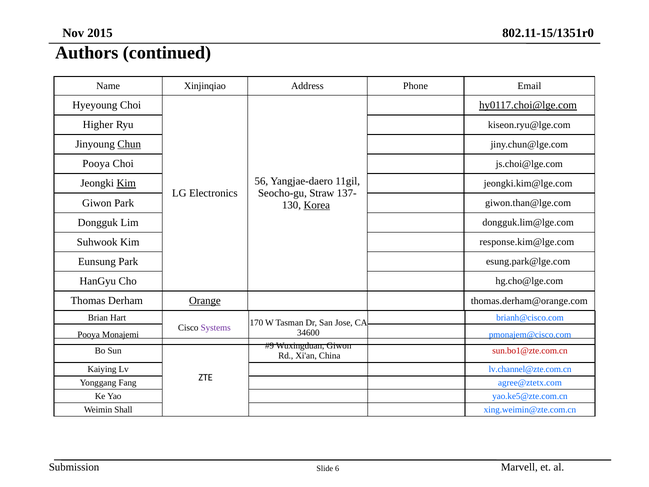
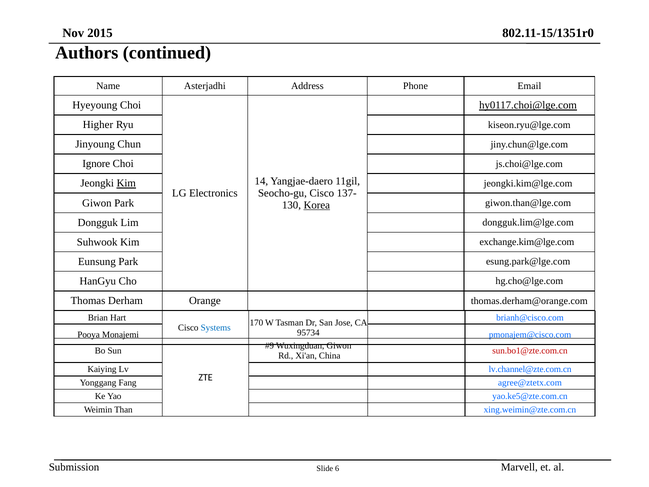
Xinjinqiao: Xinjinqiao -> Asterjadhi (205, 86)
Chun underline: present -> none (129, 144)
Pooya: Pooya -> Ignore (96, 164)
56: 56 -> 14 (261, 181)
Seocho-gu Straw: Straw -> Cisco (322, 193)
response.kim@lge.com: response.kim@lge.com -> exchange.kim@lge.com (527, 242)
Orange underline: present -> none (205, 301)
Systems colour: purple -> blue (216, 328)
34600: 34600 -> 95734 (308, 333)
Shall: Shall -> Than (123, 410)
